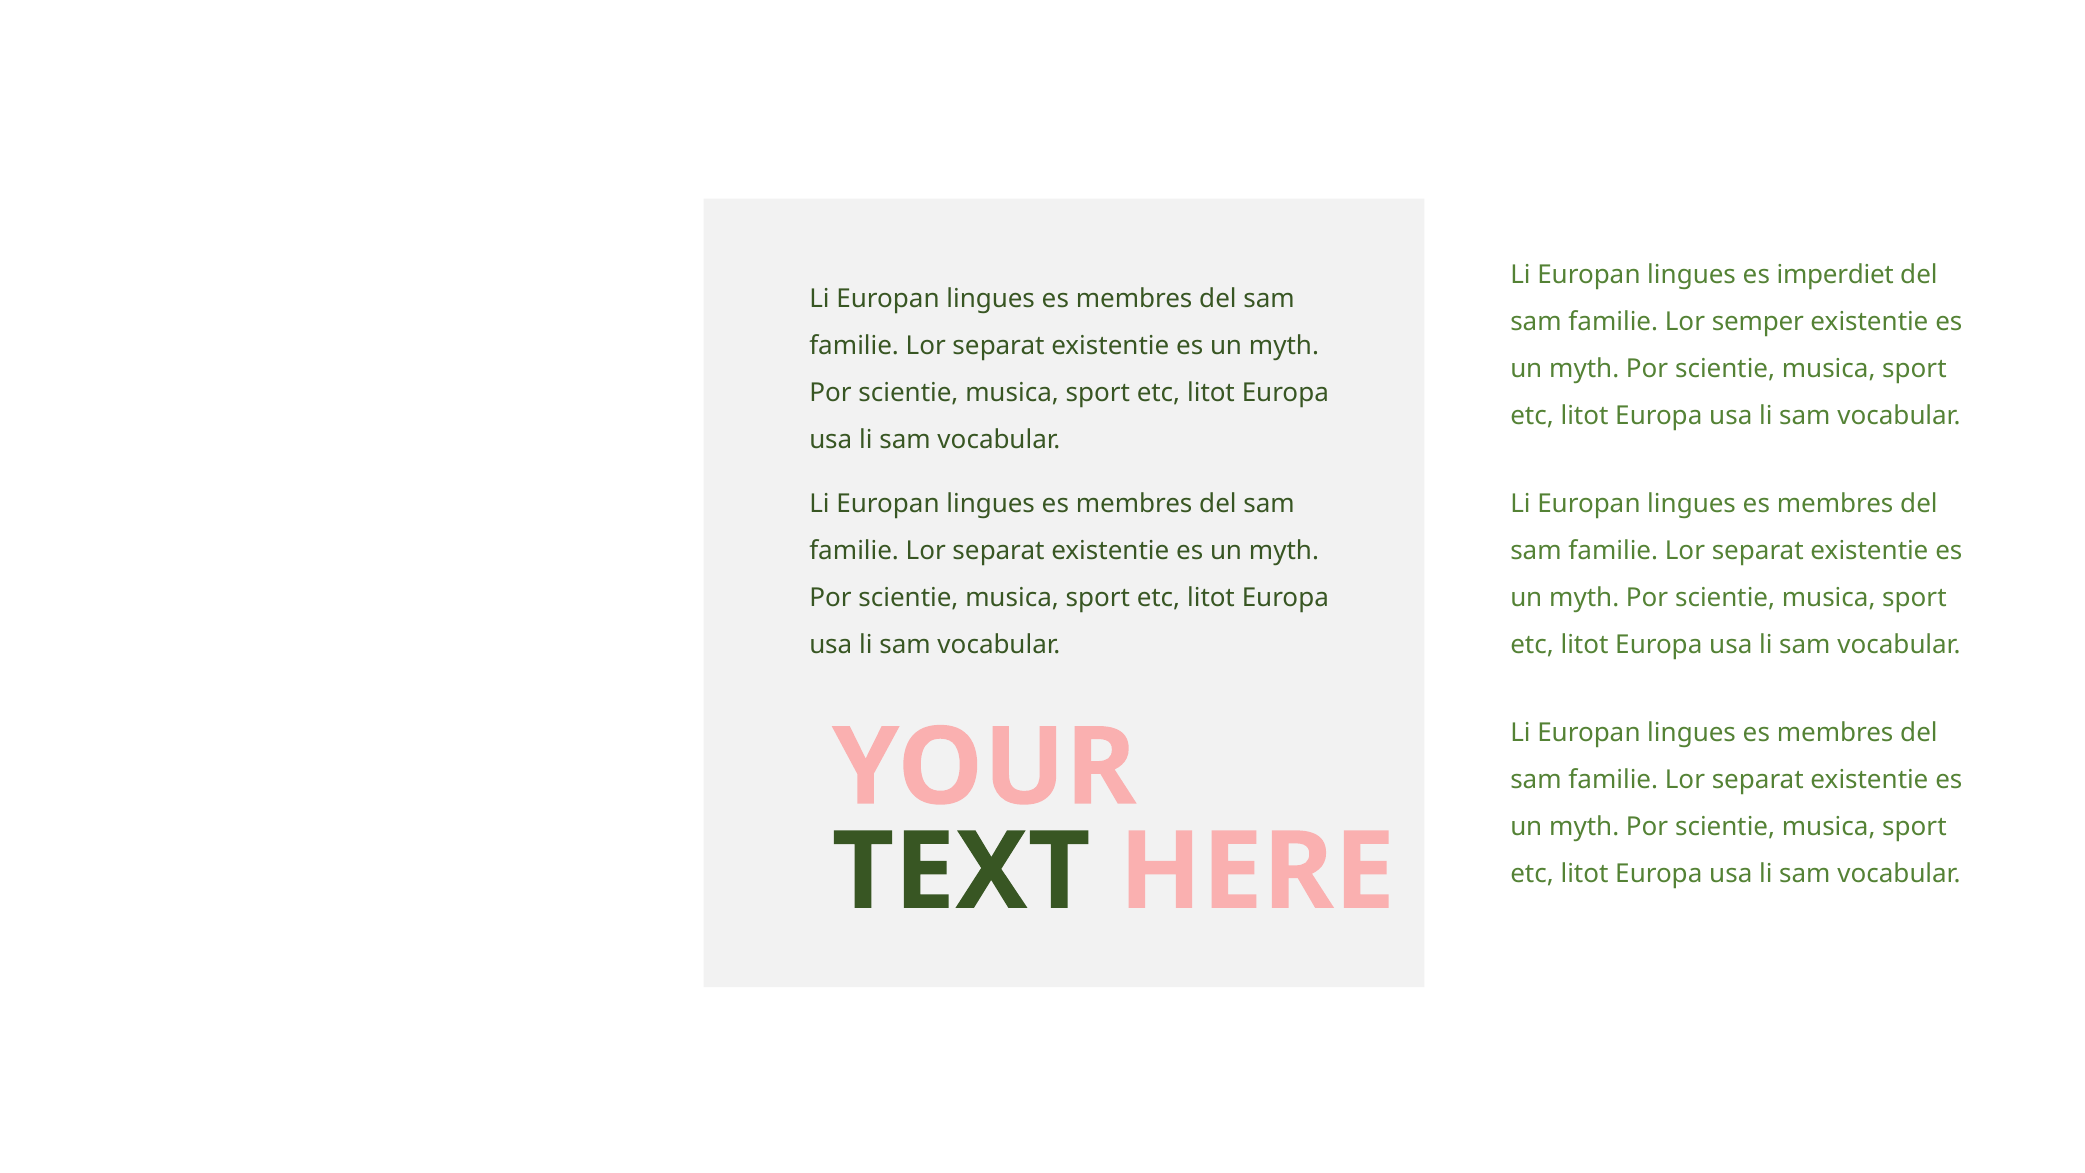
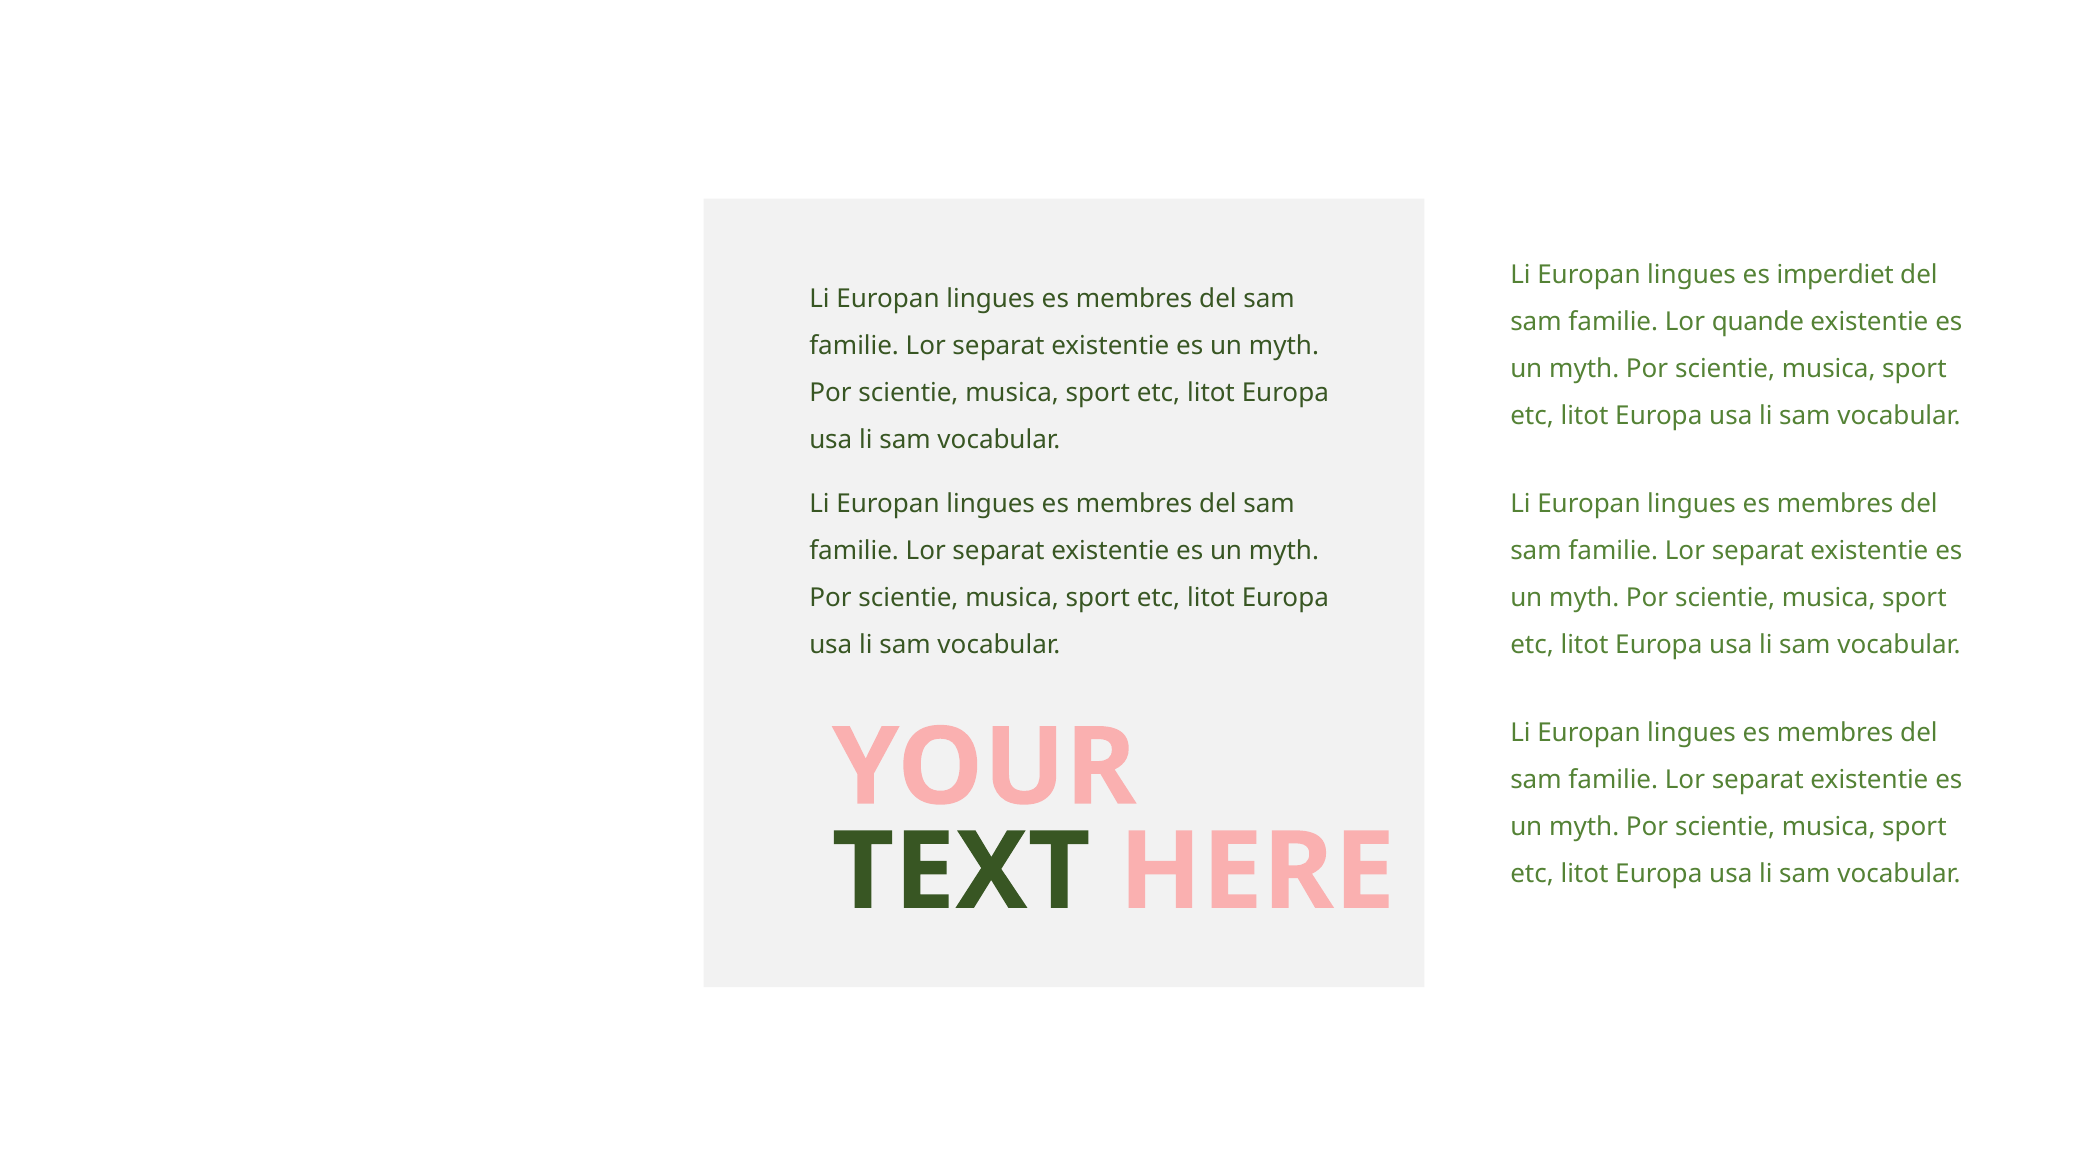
semper: semper -> quande (1758, 322)
